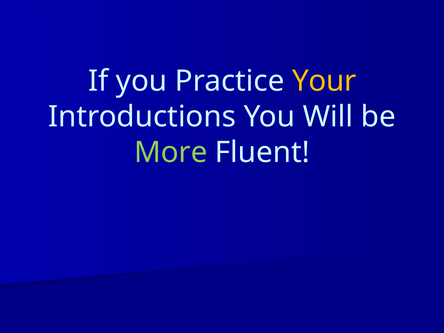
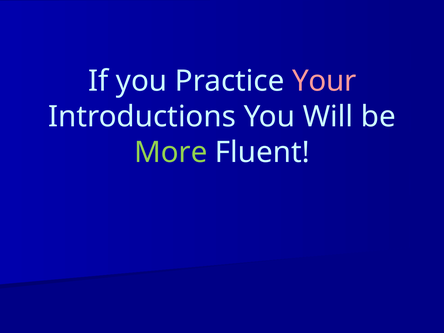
Your colour: yellow -> pink (324, 81)
